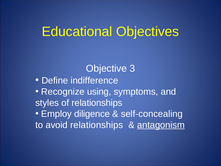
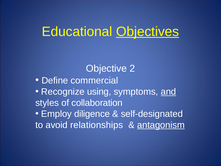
Objectives underline: none -> present (148, 32)
3: 3 -> 2 (132, 68)
indifference: indifference -> commercial (94, 80)
and underline: none -> present (168, 92)
of relationships: relationships -> collaboration (97, 103)
self-concealing: self-concealing -> self-designated (152, 114)
